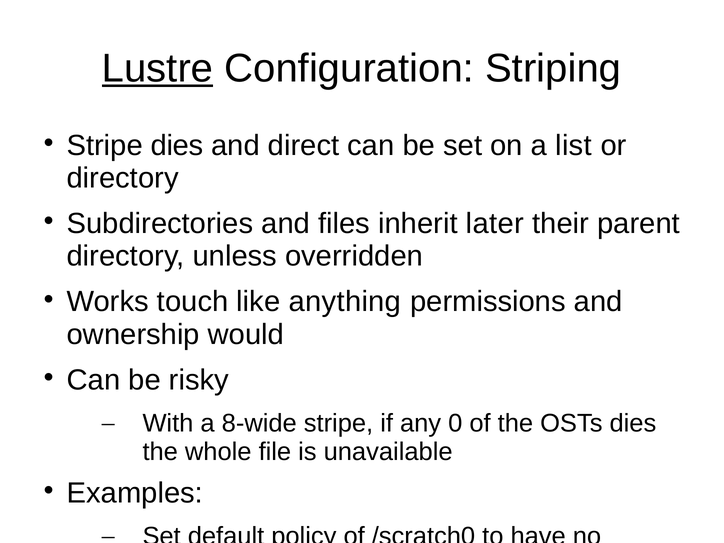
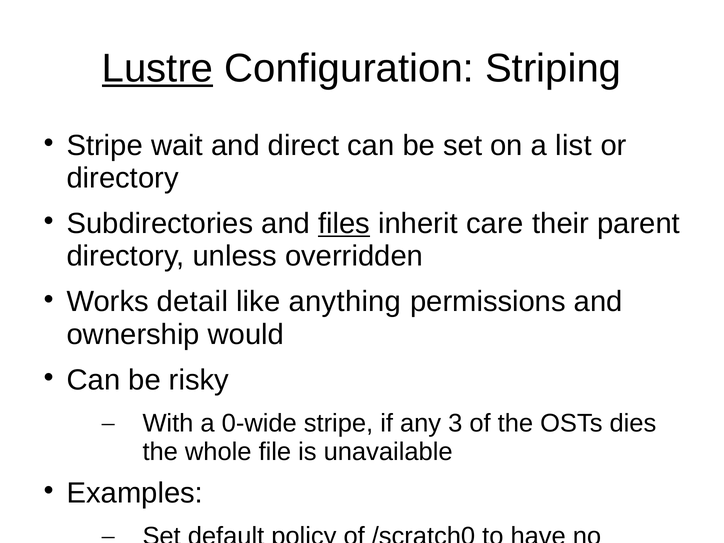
Stripe dies: dies -> wait (177, 145)
files underline: none -> present (344, 224)
later: later -> care (495, 224)
Works touch: touch -> detail (193, 302)
8-wide: 8-wide -> 0-wide (259, 423)
any 0: 0 -> 3 (455, 423)
